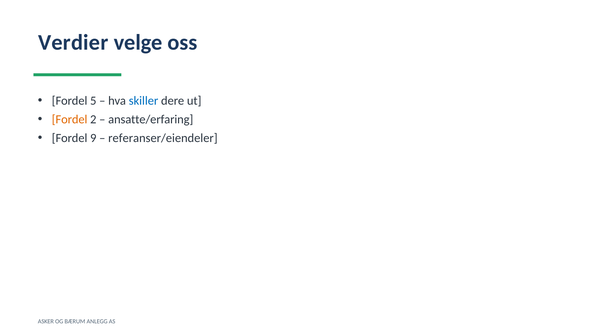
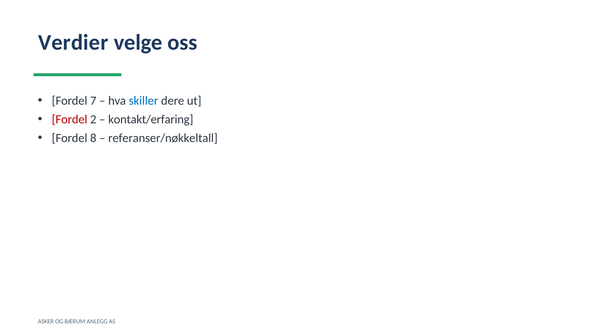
5: 5 -> 7 (93, 101)
Fordel colour: orange -> red (70, 119)
ansatte/erfaring: ansatte/erfaring -> kontakt/erfaring (151, 119)
9: 9 -> 8 (93, 138)
referanser/eiendeler: referanser/eiendeler -> referanser/nøkkeltall (163, 138)
